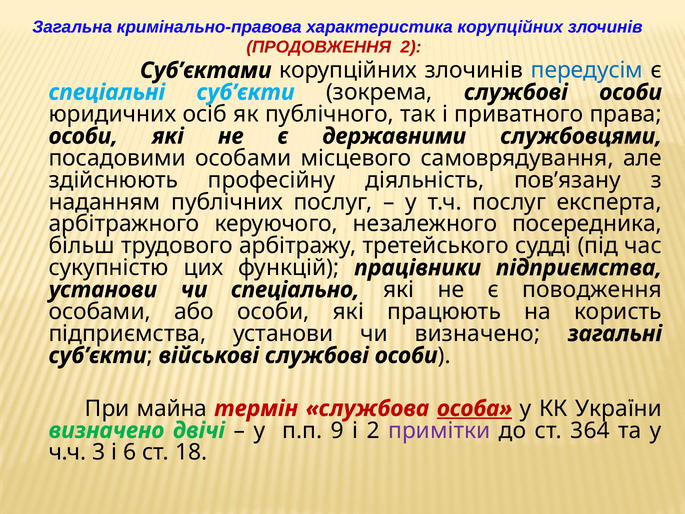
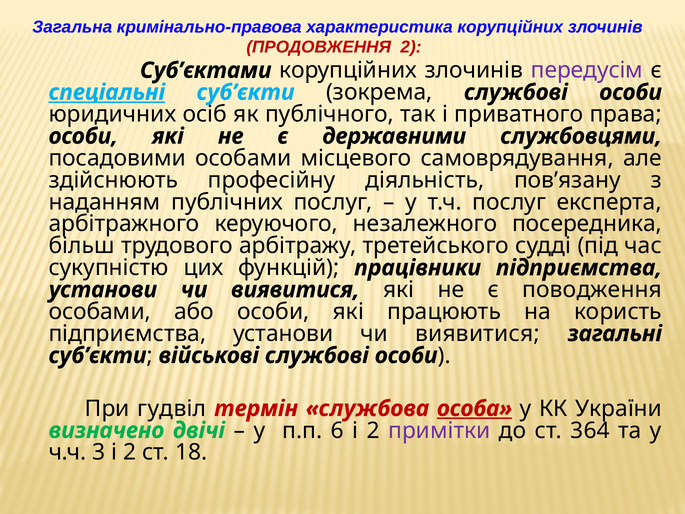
передусім colour: blue -> purple (587, 70)
спеціальні underline: none -> present (107, 92)
спеціально: спеціально -> виявитися (295, 290)
визначено: визначено -> виявитися (477, 333)
майна: майна -> гудвіл (172, 408)
9: 9 -> 6 (337, 430)
3 і 6: 6 -> 2 (130, 452)
